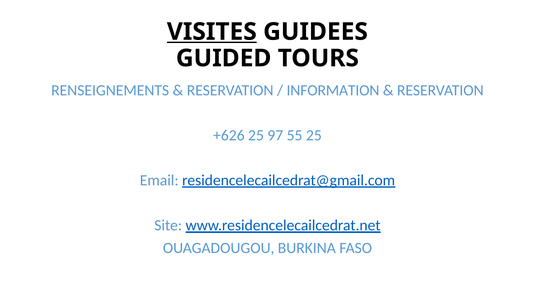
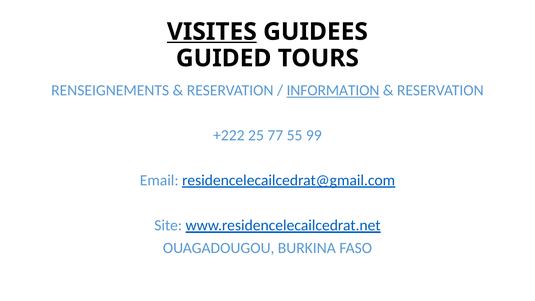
INFORMATION underline: none -> present (333, 90)
+626: +626 -> +222 (229, 135)
97: 97 -> 77 (275, 135)
55 25: 25 -> 99 (314, 135)
